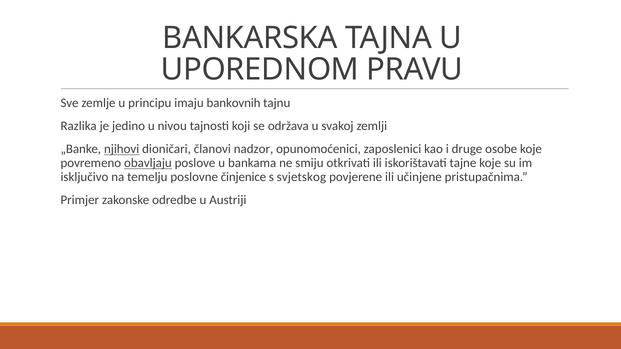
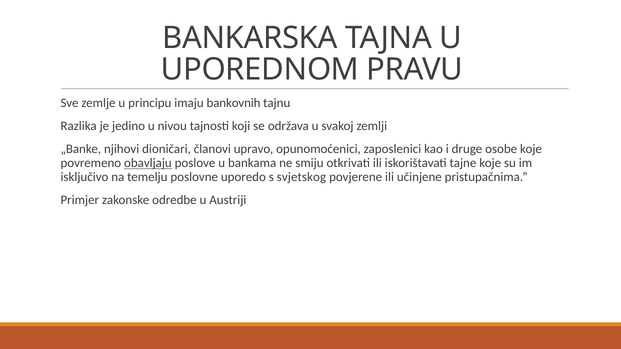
njihovi underline: present -> none (122, 149)
nadzor: nadzor -> upravo (254, 149)
činjenice: činjenice -> uporedo (243, 177)
